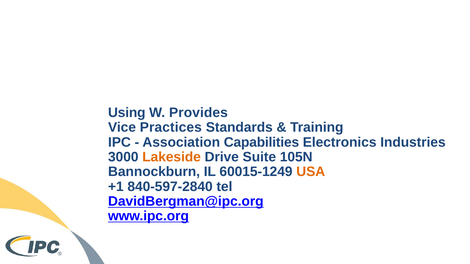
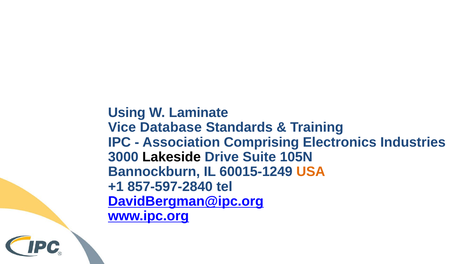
Provides: Provides -> Laminate (199, 113)
Practices: Practices -> Database (171, 128)
Capabilities: Capabilities -> Comprising (261, 142)
Lakeside colour: orange -> black (172, 157)
840-597-2840: 840-597-2840 -> 857-597-2840 (170, 187)
